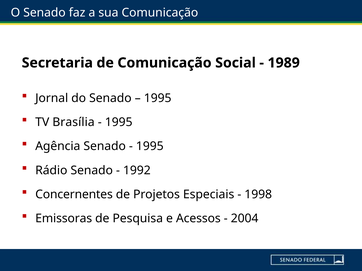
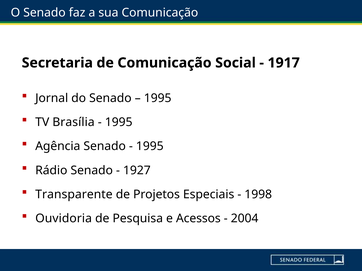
1989: 1989 -> 1917 (284, 63)
1992: 1992 -> 1927 (137, 171)
Concernentes: Concernentes -> Transparente (74, 195)
Emissoras: Emissoras -> Ouvidoria (64, 219)
